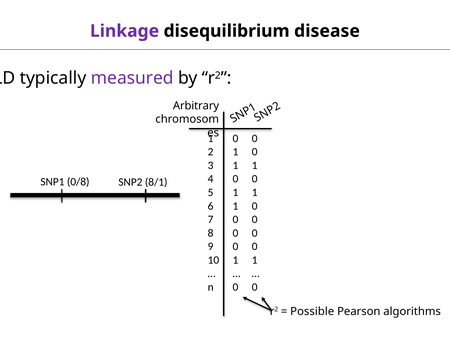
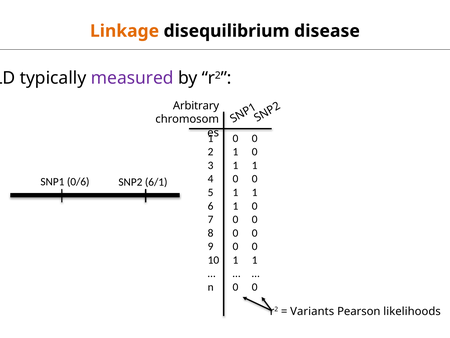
Linkage colour: purple -> orange (125, 31)
0/8: 0/8 -> 0/6 (78, 181)
8/1: 8/1 -> 6/1 (156, 182)
Possible: Possible -> Variants (312, 311)
algorithms: algorithms -> likelihoods (412, 311)
